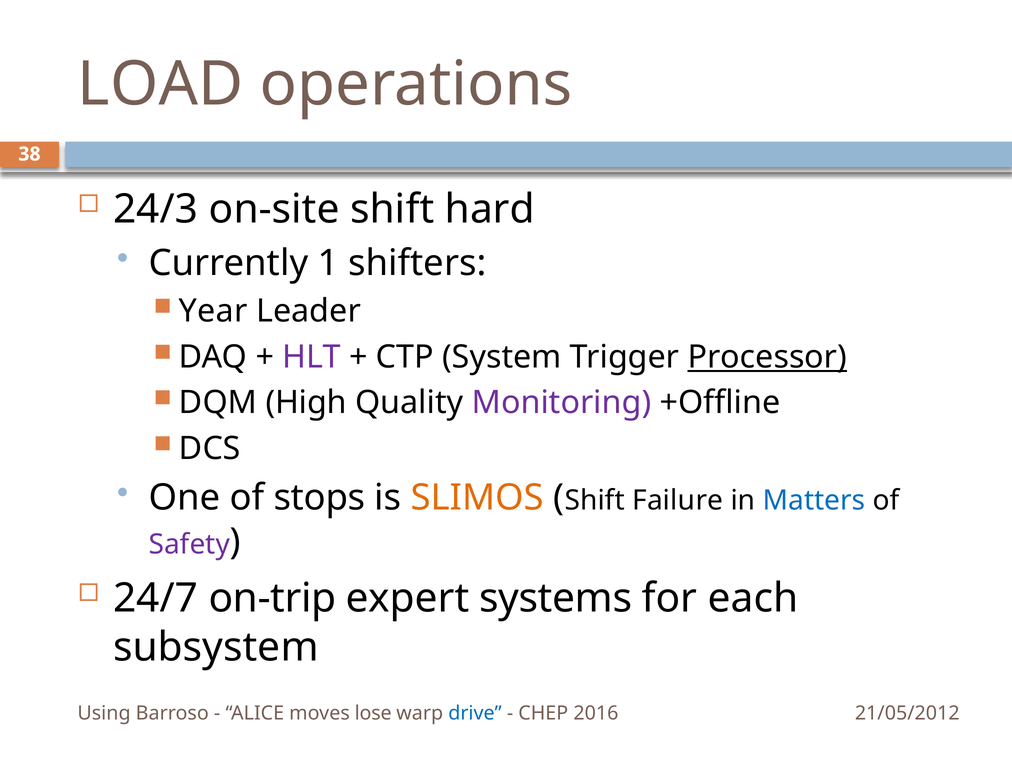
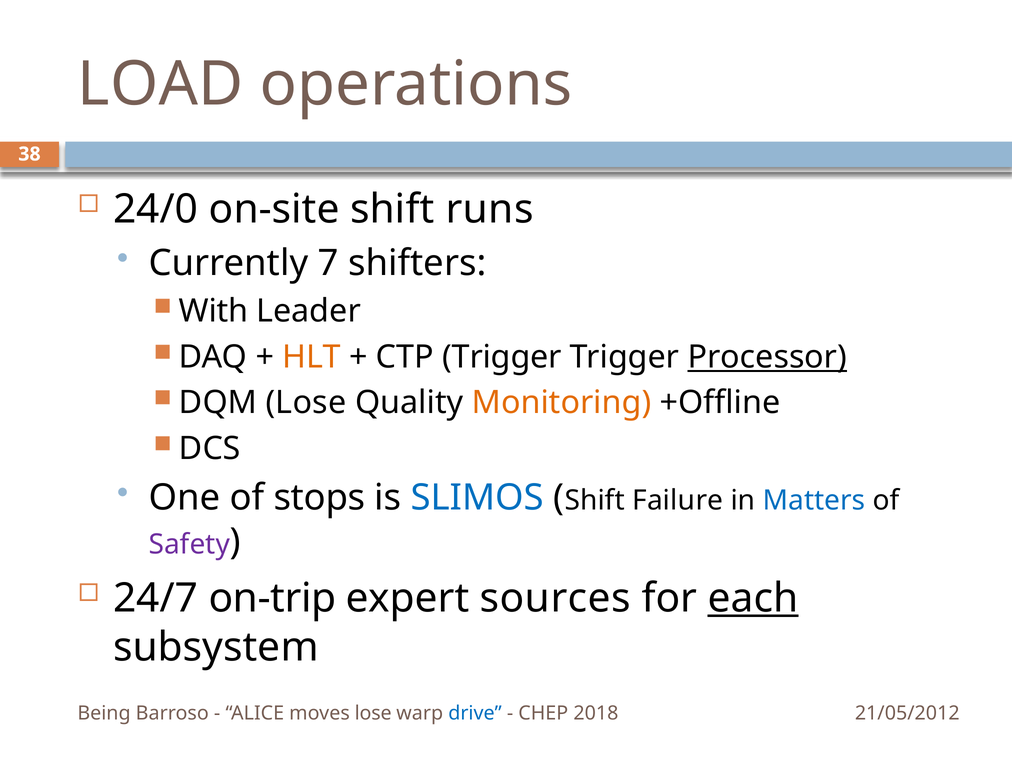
24/3: 24/3 -> 24/0 (156, 209)
hard: hard -> runs (490, 209)
1: 1 -> 7 (328, 263)
Year: Year -> With (214, 311)
HLT colour: purple -> orange (312, 357)
CTP System: System -> Trigger (502, 357)
DQM High: High -> Lose (306, 403)
Monitoring colour: purple -> orange (562, 403)
SLIMOS colour: orange -> blue (477, 498)
systems: systems -> sources (555, 598)
each underline: none -> present (753, 598)
Using: Using -> Being (104, 713)
2016: 2016 -> 2018 (596, 713)
